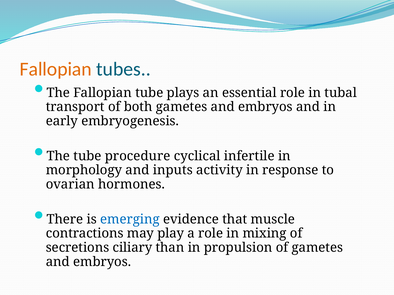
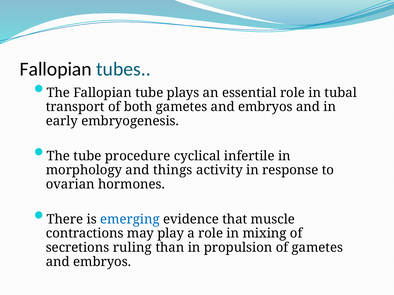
Fallopian colour: orange -> black (56, 69)
inputs: inputs -> things (173, 170)
ciliary: ciliary -> ruling (132, 248)
